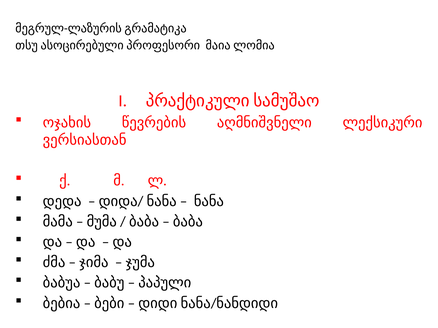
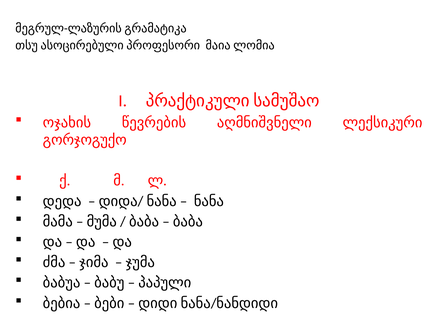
ვერსიასთან: ვერსიასთან -> გორჯოგუქო (85, 140)
